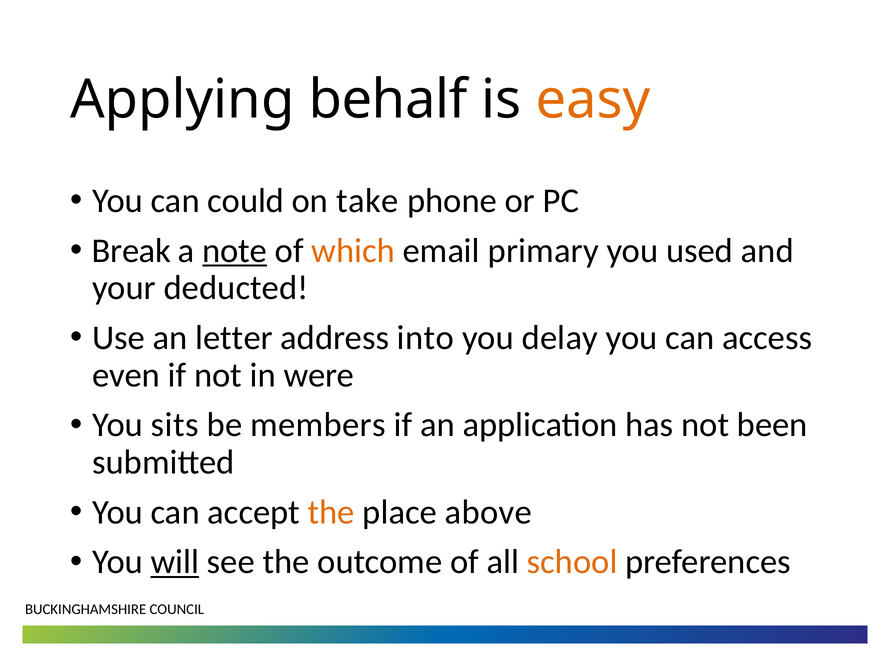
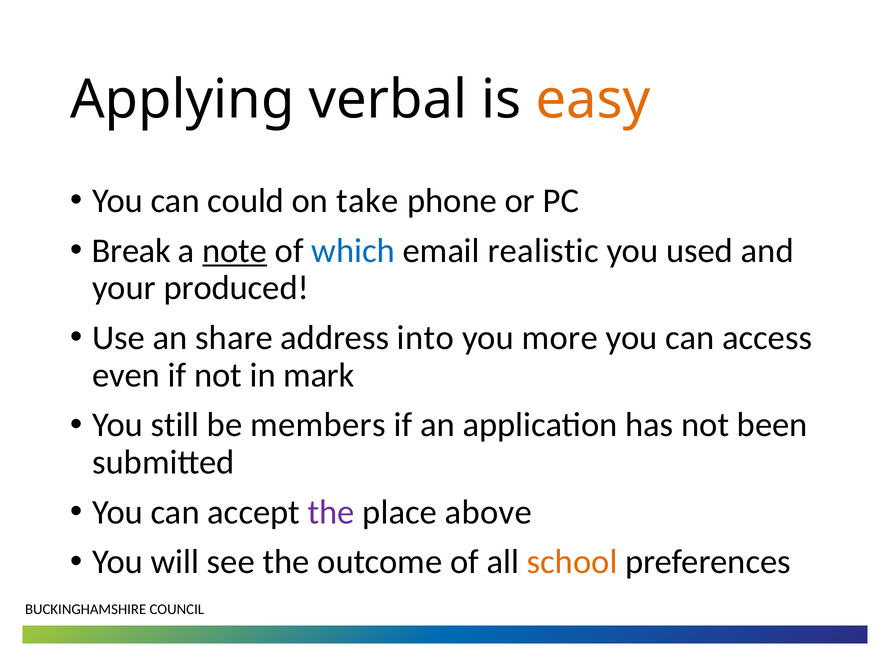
behalf: behalf -> verbal (388, 100)
which colour: orange -> blue (353, 250)
primary: primary -> realistic (543, 250)
deducted: deducted -> produced (236, 288)
letter: letter -> share (234, 338)
delay: delay -> more (560, 338)
were: were -> mark (319, 375)
sits: sits -> still (175, 425)
the colour: orange -> purple (331, 512)
will underline: present -> none (175, 562)
